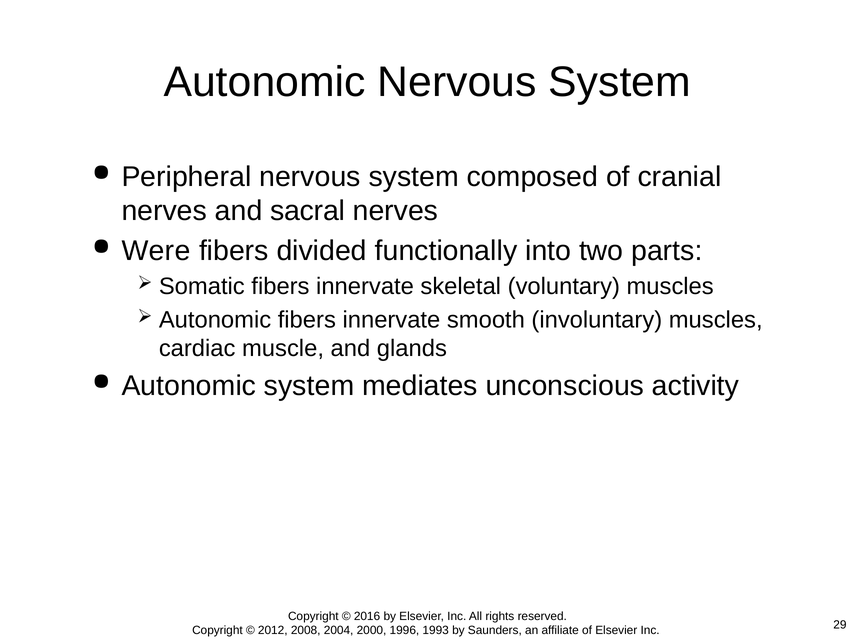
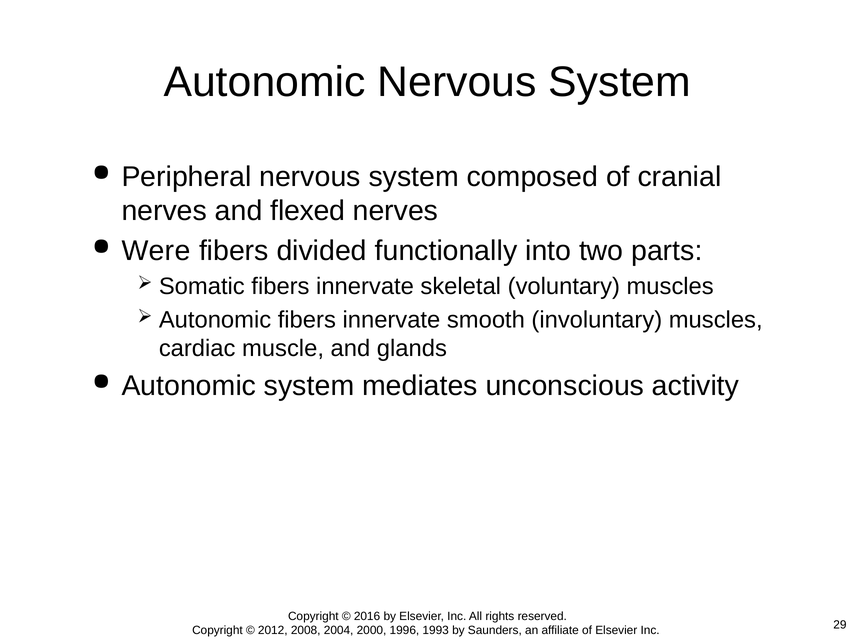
sacral: sacral -> flexed (308, 211)
